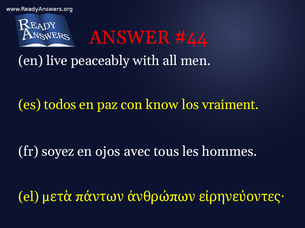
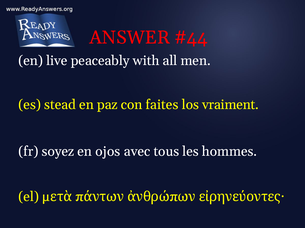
todos: todos -> stead (60, 105)
know: know -> faites (162, 105)
